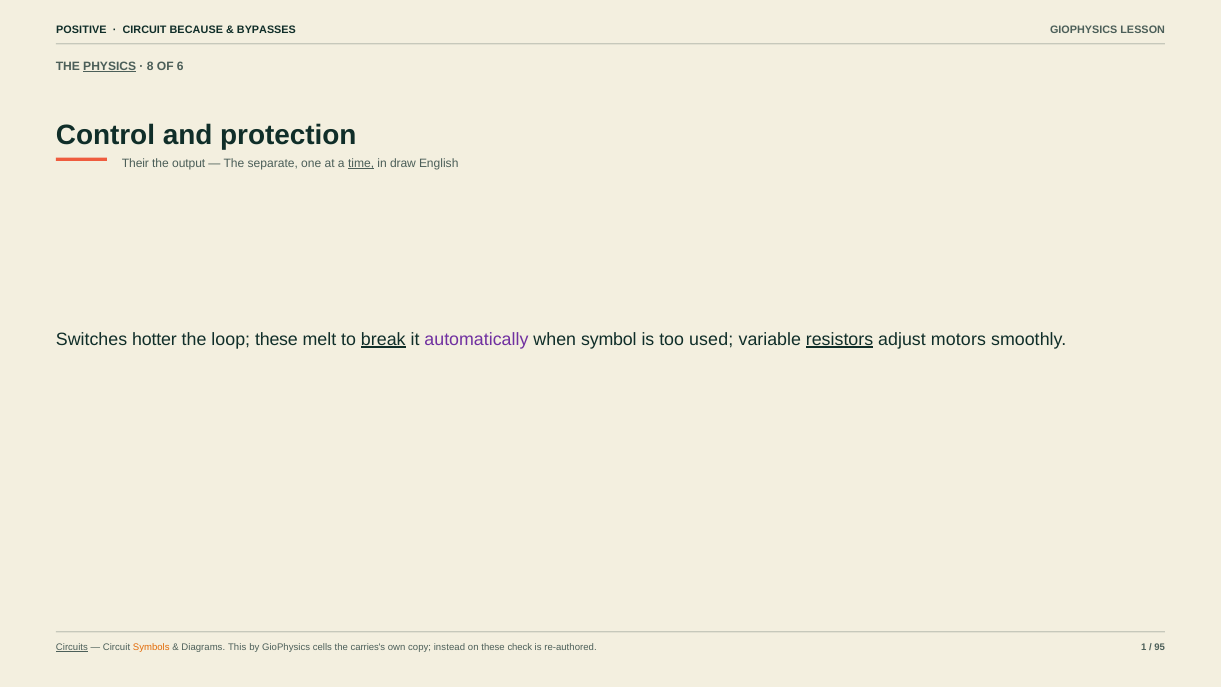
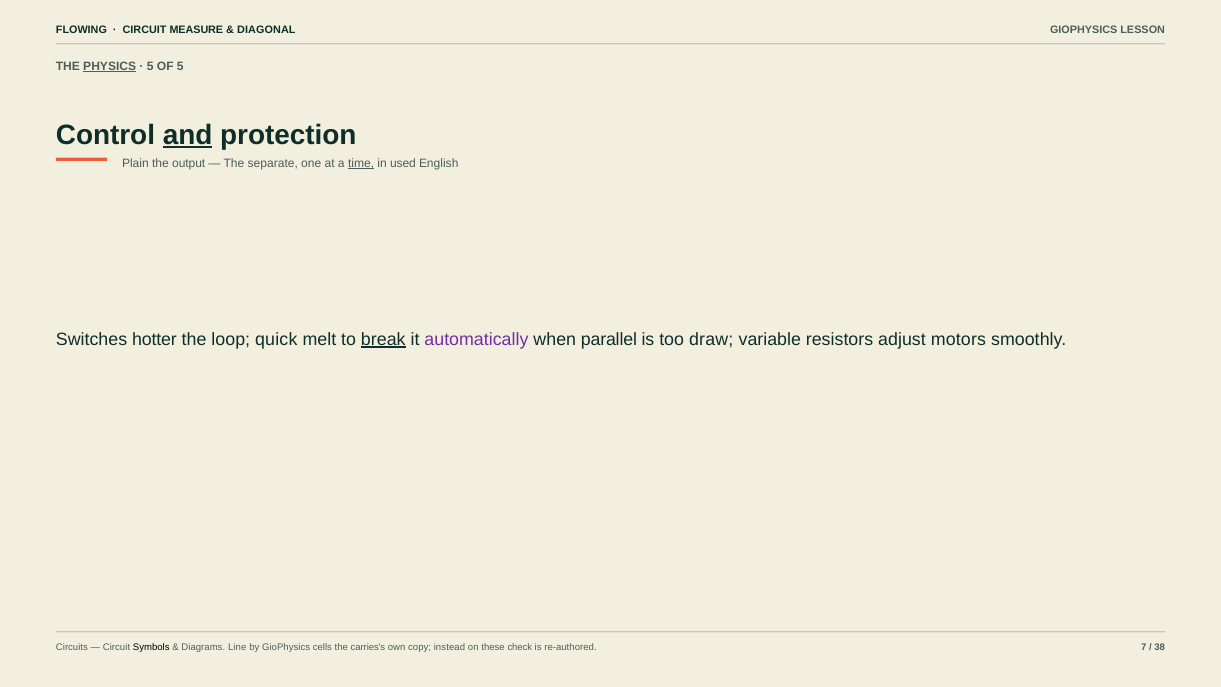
POSITIVE: POSITIVE -> FLOWING (81, 30)
BECAUSE: BECAUSE -> MEASURE (196, 30)
BYPASSES: BYPASSES -> DIAGONAL (266, 30)
8: 8 -> 5 (150, 67)
OF 6: 6 -> 5 (180, 67)
and underline: none -> present (188, 135)
Their: Their -> Plain (135, 163)
draw: draw -> used (403, 163)
loop these: these -> quick (276, 339)
symbol: symbol -> parallel (609, 339)
used: used -> draw (711, 339)
resistors underline: present -> none (840, 339)
Circuits underline: present -> none (72, 647)
Symbols colour: orange -> black (151, 647)
This: This -> Line (237, 647)
1: 1 -> 7 (1144, 647)
95: 95 -> 38 (1160, 647)
